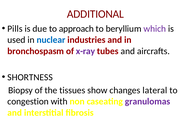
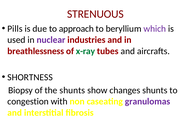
ADDITIONAL: ADDITIONAL -> STRENUOUS (95, 14)
nuclear colour: blue -> purple (51, 40)
bronchospasm: bronchospasm -> breathlessness (36, 51)
x-ray colour: purple -> green (86, 51)
the tissues: tissues -> shunts (72, 90)
changes lateral: lateral -> shunts (155, 90)
